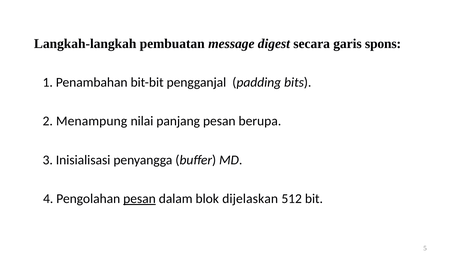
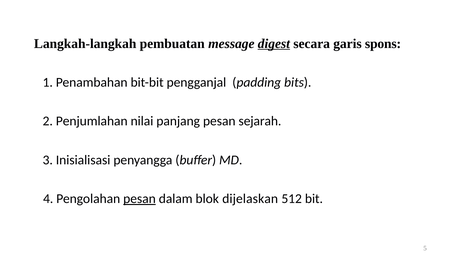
digest underline: none -> present (274, 44)
Menampung: Menampung -> Penjumlahan (92, 121)
berupa: berupa -> sejarah (260, 121)
